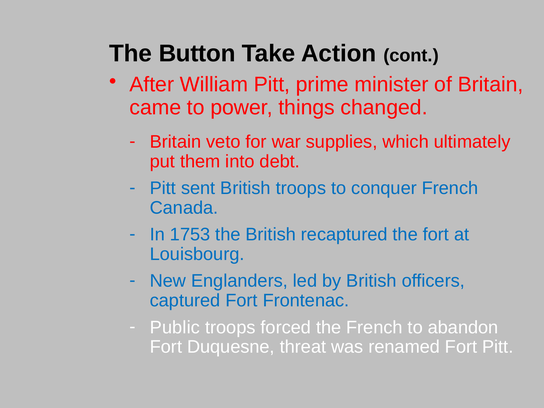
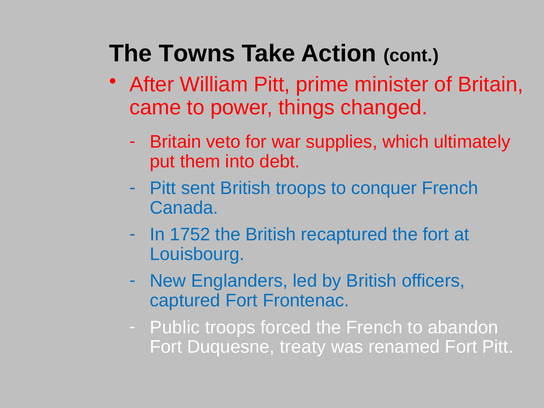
Button: Button -> Towns (197, 54)
1753: 1753 -> 1752 (190, 235)
threat: threat -> treaty (303, 347)
